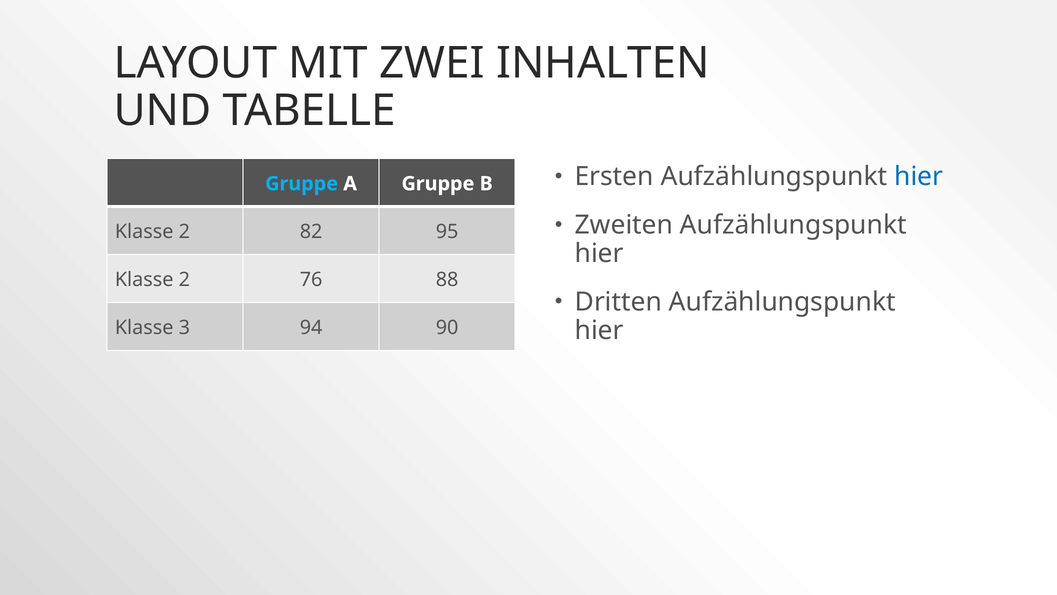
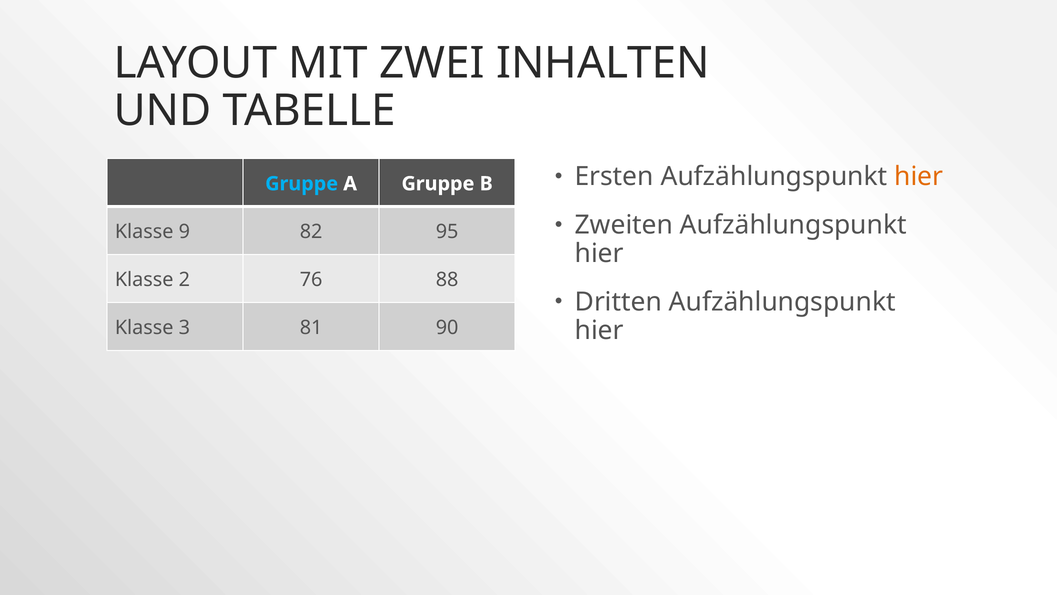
hier colour: blue -> orange (919, 177)
2: 2 -> 9 (184, 232)
94: 94 -> 81 (311, 327)
